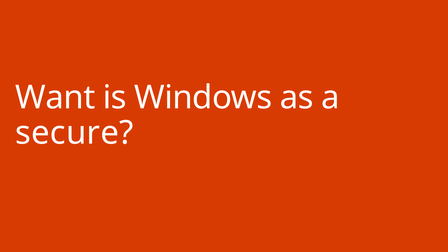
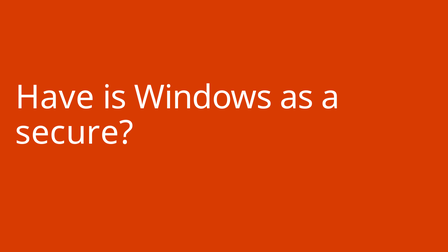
Want: Want -> Have (55, 97)
